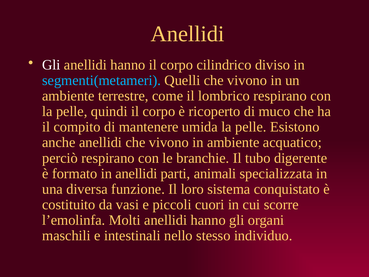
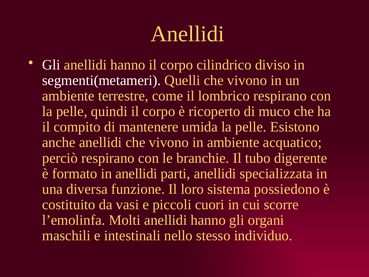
segmenti(metameri colour: light blue -> white (102, 80)
parti animali: animali -> anellidi (215, 173)
conquistato: conquistato -> possiedono (287, 189)
